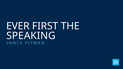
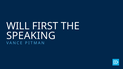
EVER: EVER -> WILL (18, 26)
